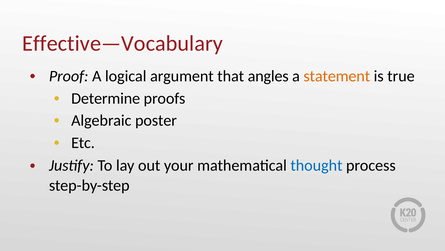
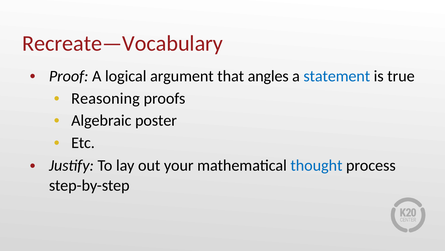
Effective—Vocabulary: Effective—Vocabulary -> Recreate—Vocabulary (123, 43)
statement colour: orange -> blue (337, 76)
Determine: Determine -> Reasoning (106, 98)
